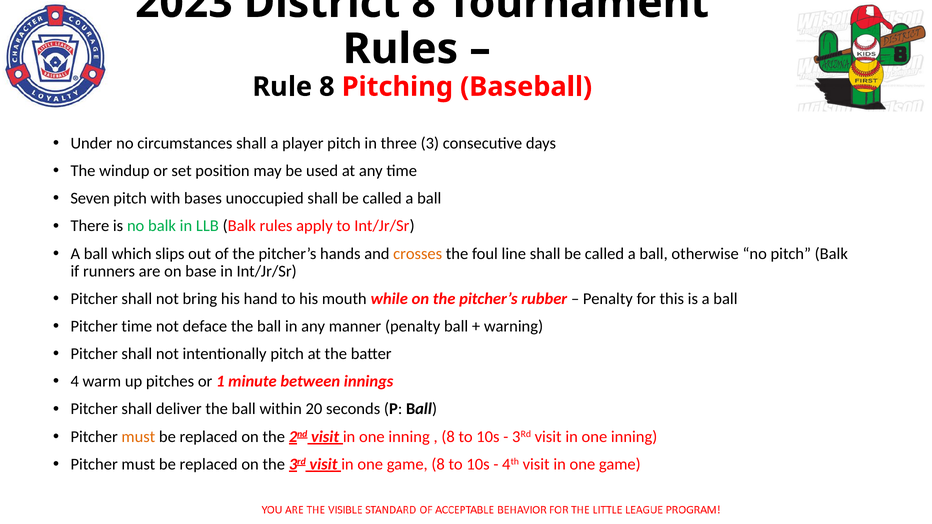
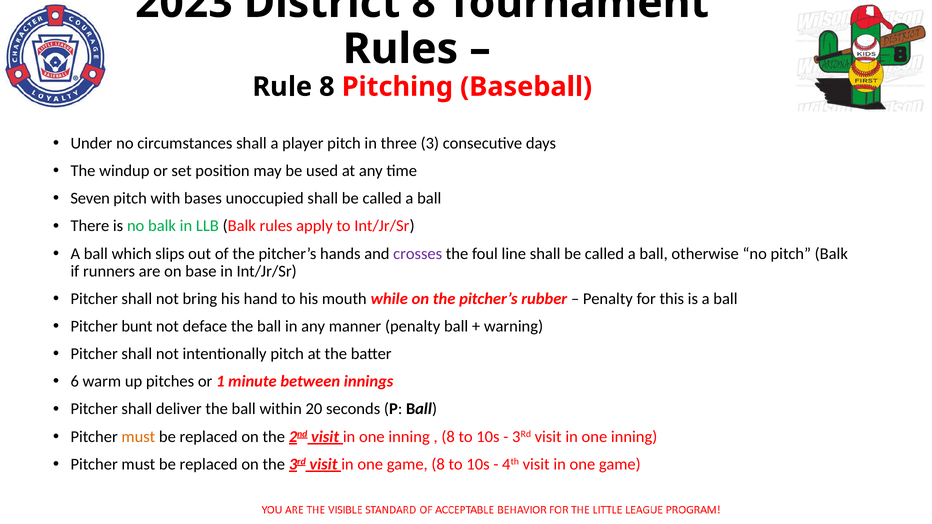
crosses colour: orange -> purple (418, 254)
Pitcher time: time -> bunt (137, 327)
4: 4 -> 6 (75, 382)
